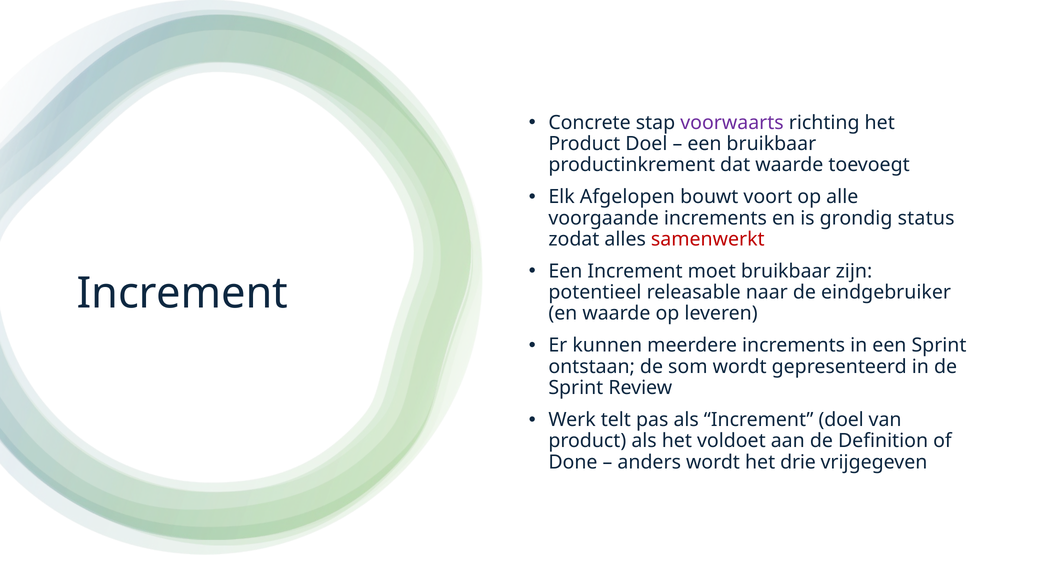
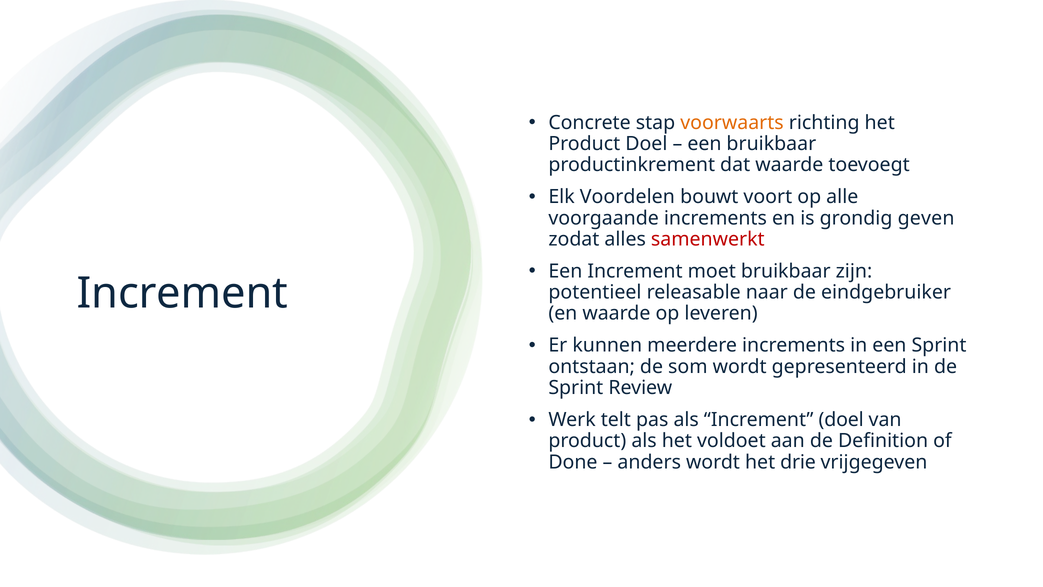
voorwaarts colour: purple -> orange (732, 123)
Afgelopen: Afgelopen -> Voordelen (627, 197)
status: status -> geven (926, 218)
